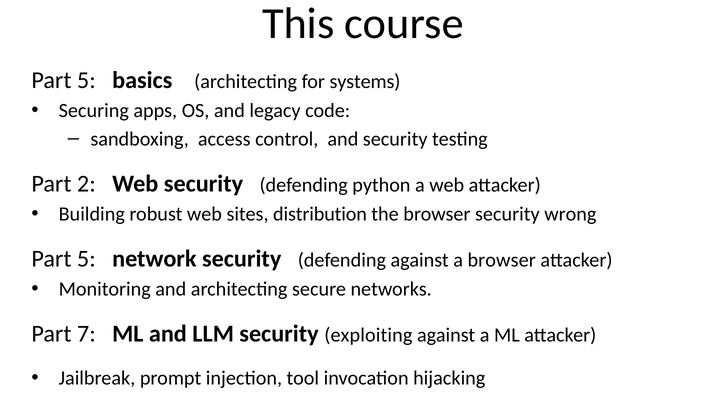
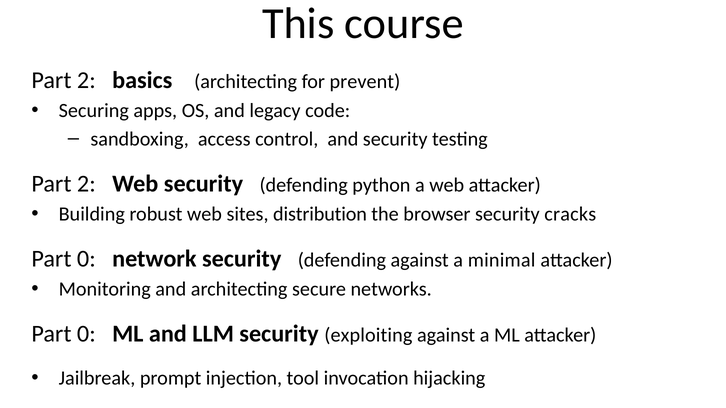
5: 5 -> 2 (86, 80)
systems: systems -> prevent (365, 82)
wrong: wrong -> cracks (570, 214)
5: 5 -> 0 (86, 259)
a browser: browser -> minimal (502, 260)
7: 7 -> 0 (86, 334)
